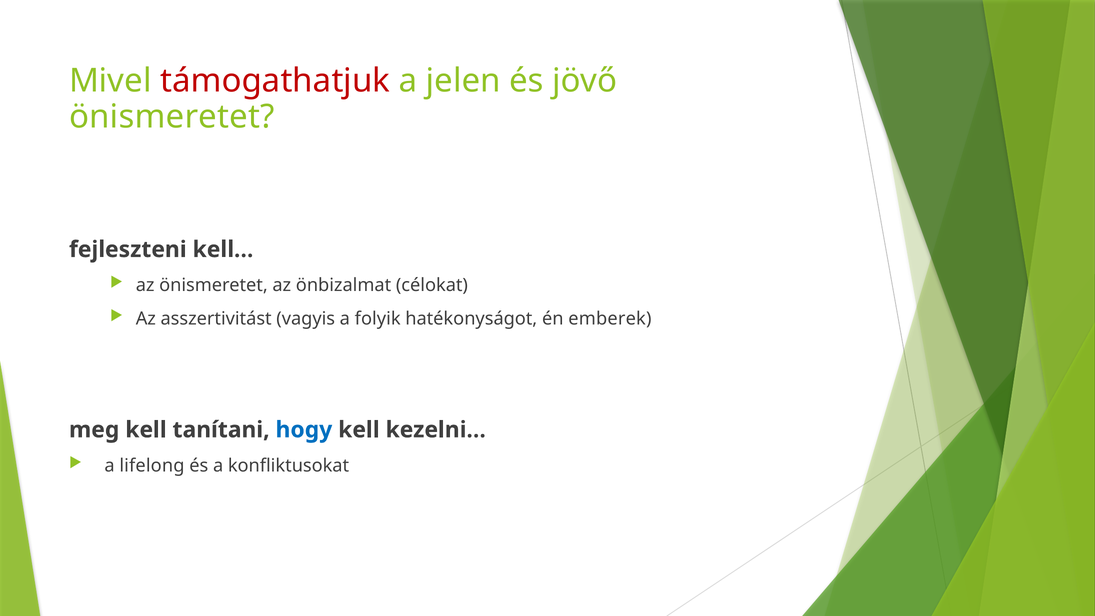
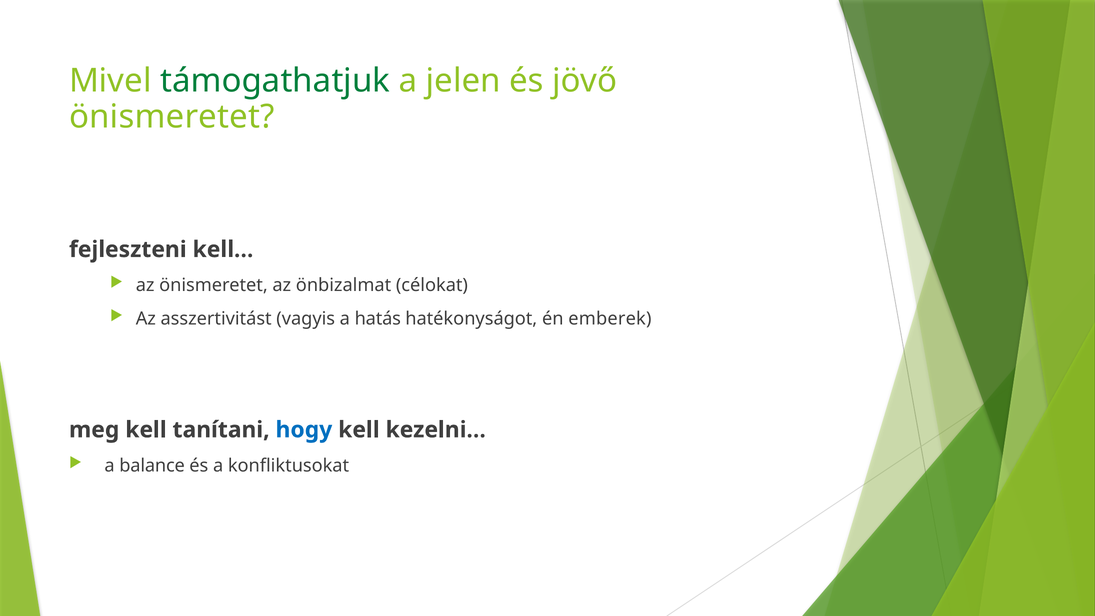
támogathatjuk colour: red -> green (275, 81)
folyik: folyik -> hatás (378, 319)
lifelong: lifelong -> balance (152, 465)
